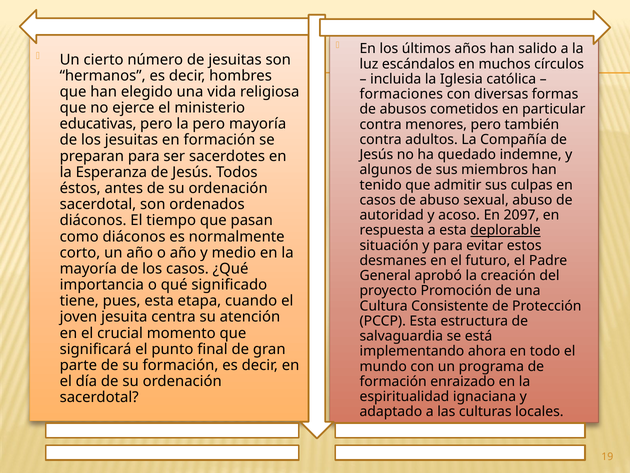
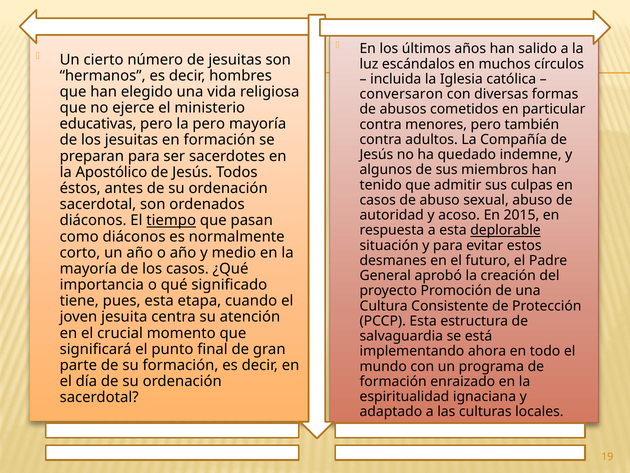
formaciones: formaciones -> conversaron (401, 94)
Esperanza: Esperanza -> Apostólico (111, 172)
2097: 2097 -> 2015 (521, 215)
tiempo underline: none -> present (171, 220)
